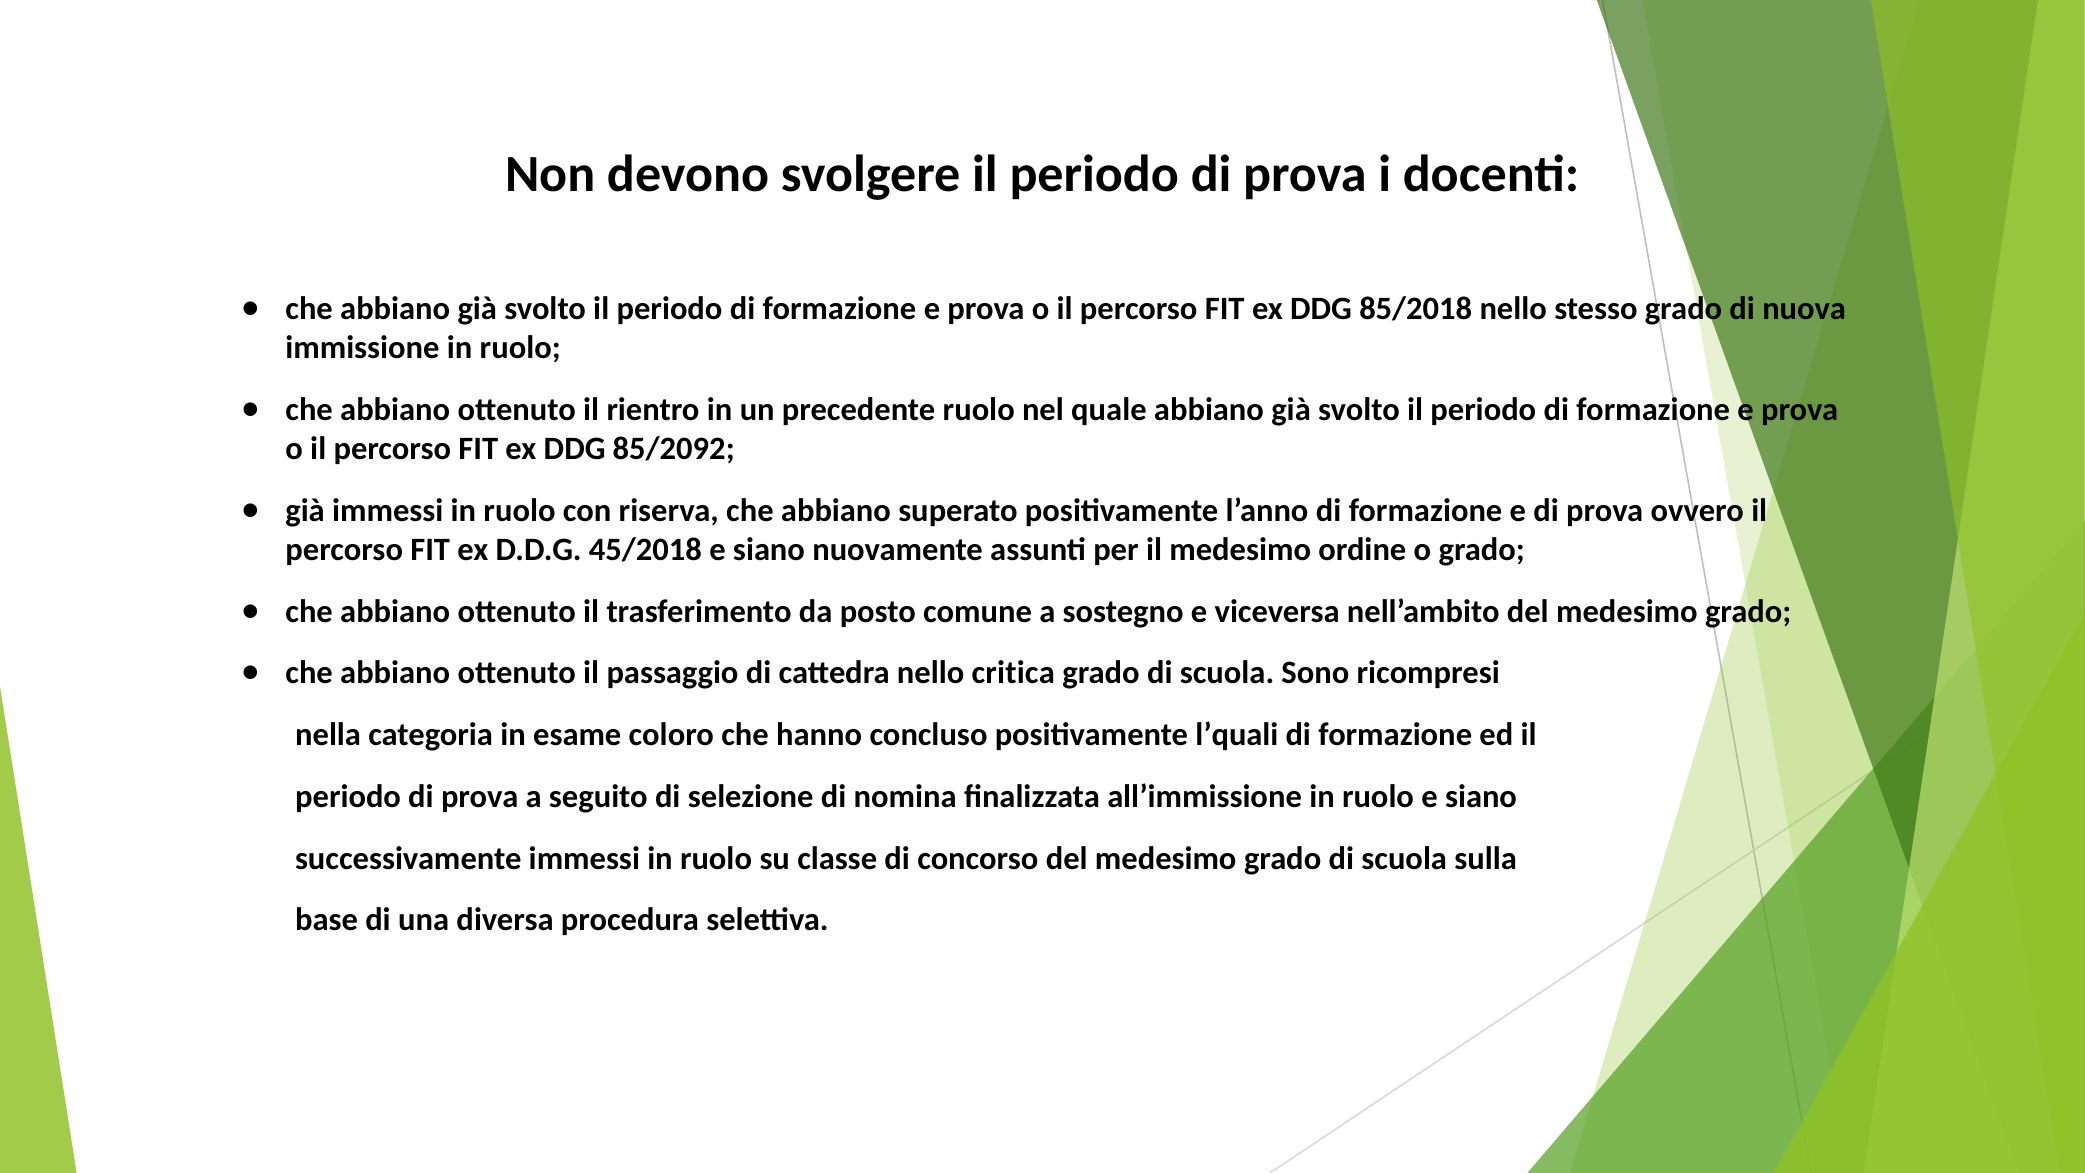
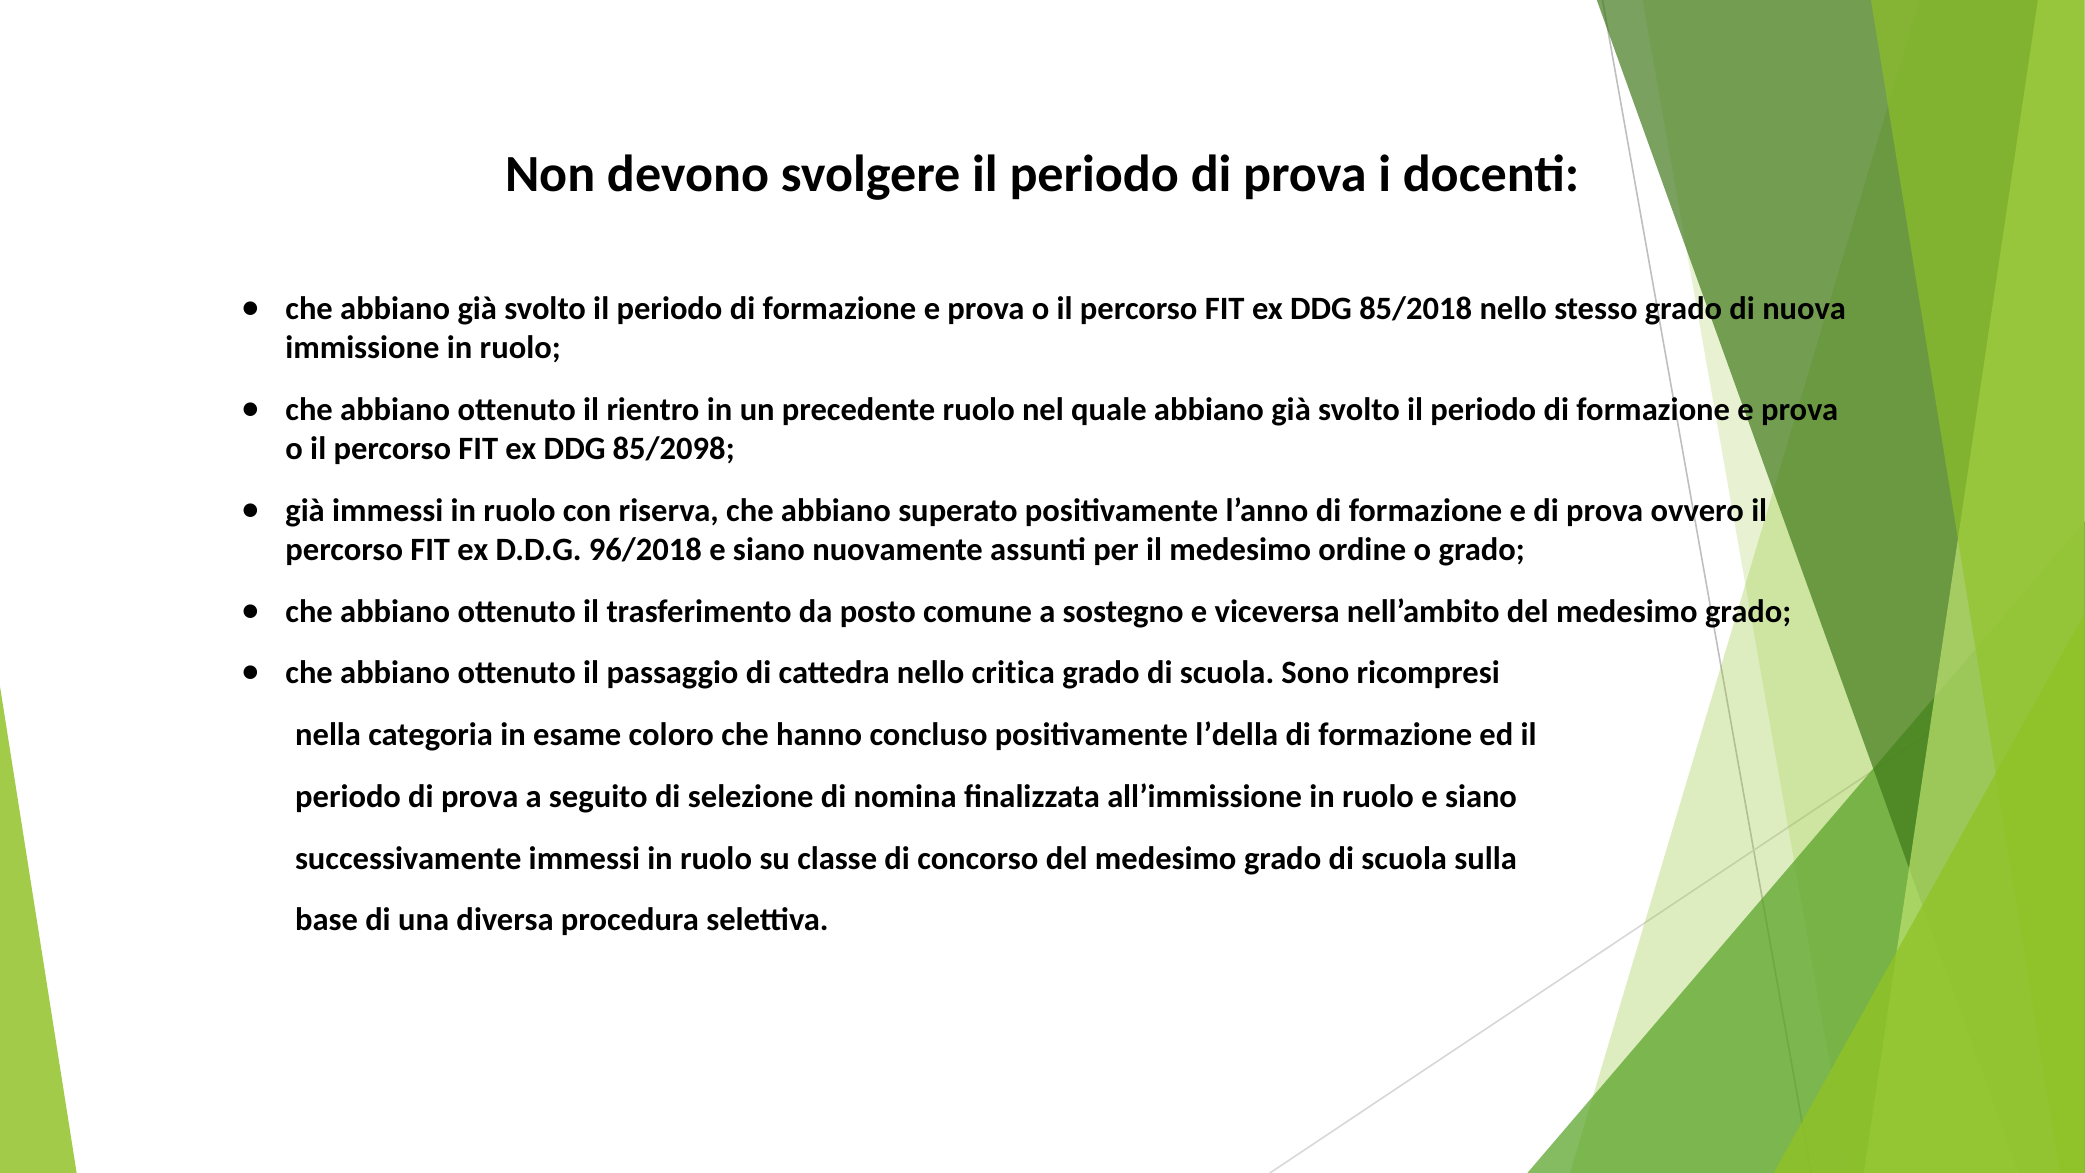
85/2092: 85/2092 -> 85/2098 (674, 449)
45/2018: 45/2018 -> 96/2018 (645, 549)
l’quali: l’quali -> l’della (1237, 735)
